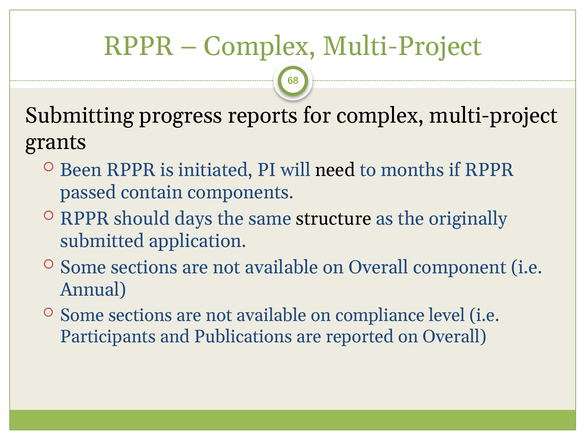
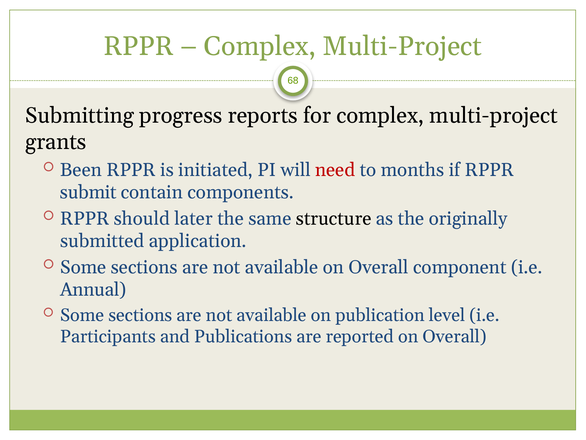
need colour: black -> red (335, 170)
passed: passed -> submit (88, 192)
days: days -> later (194, 218)
compliance: compliance -> publication (380, 315)
